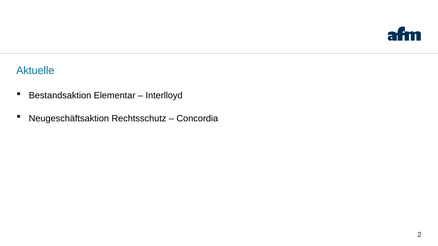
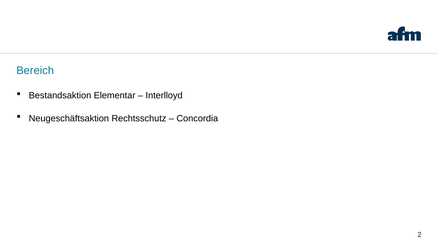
Aktuelle: Aktuelle -> Bereich (35, 71)
